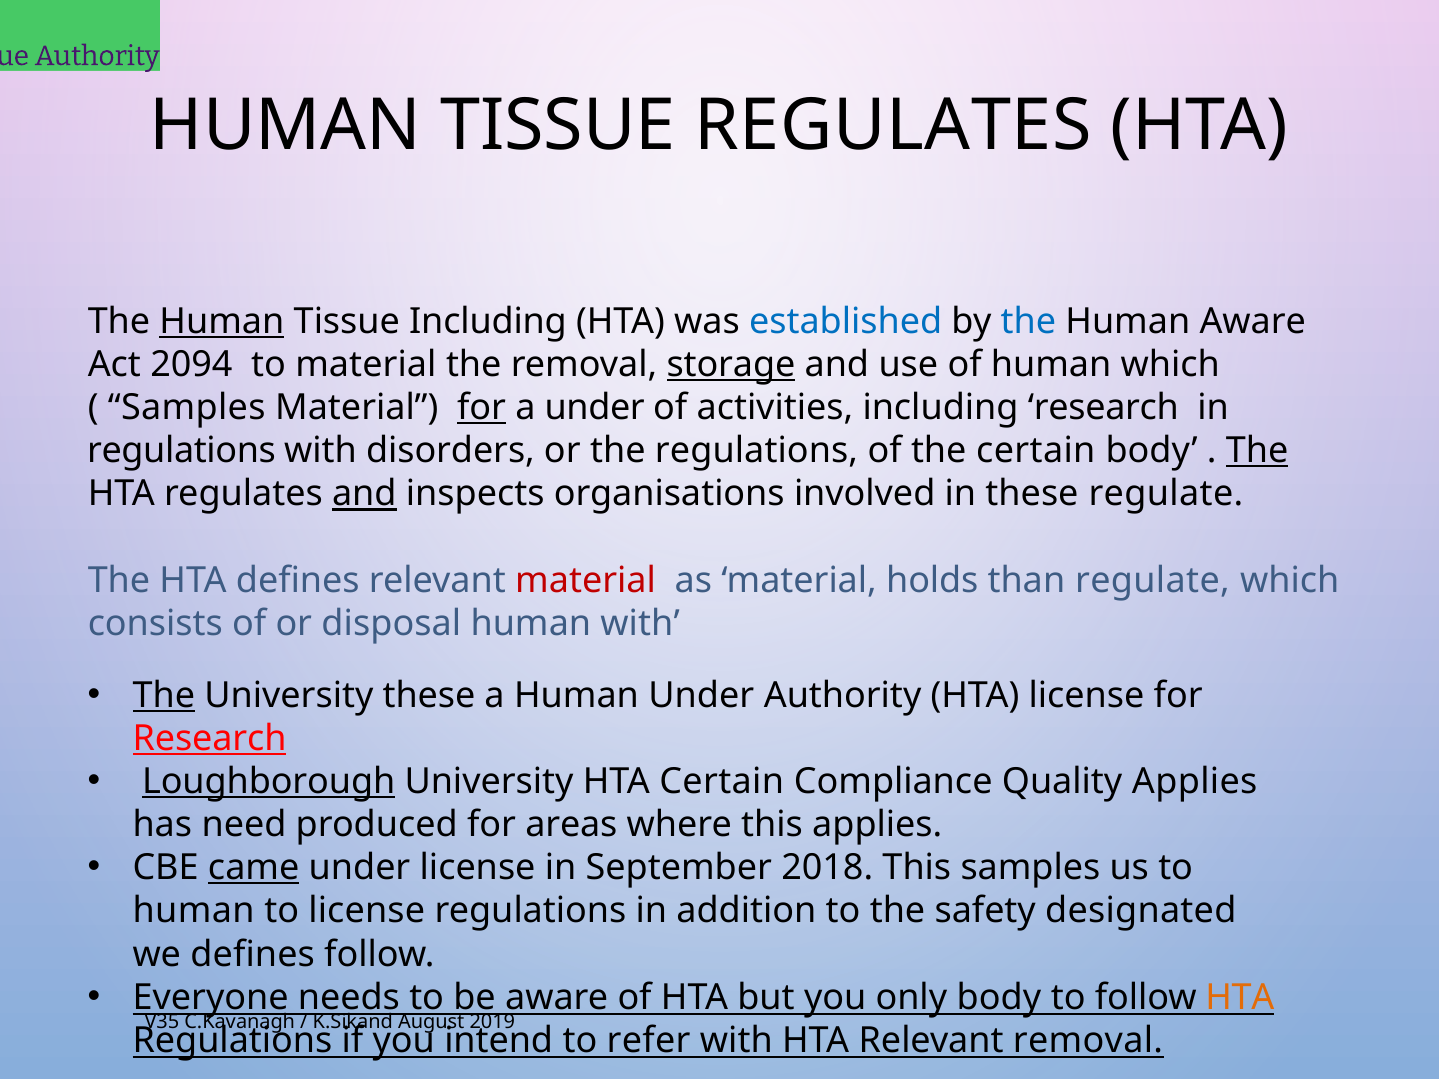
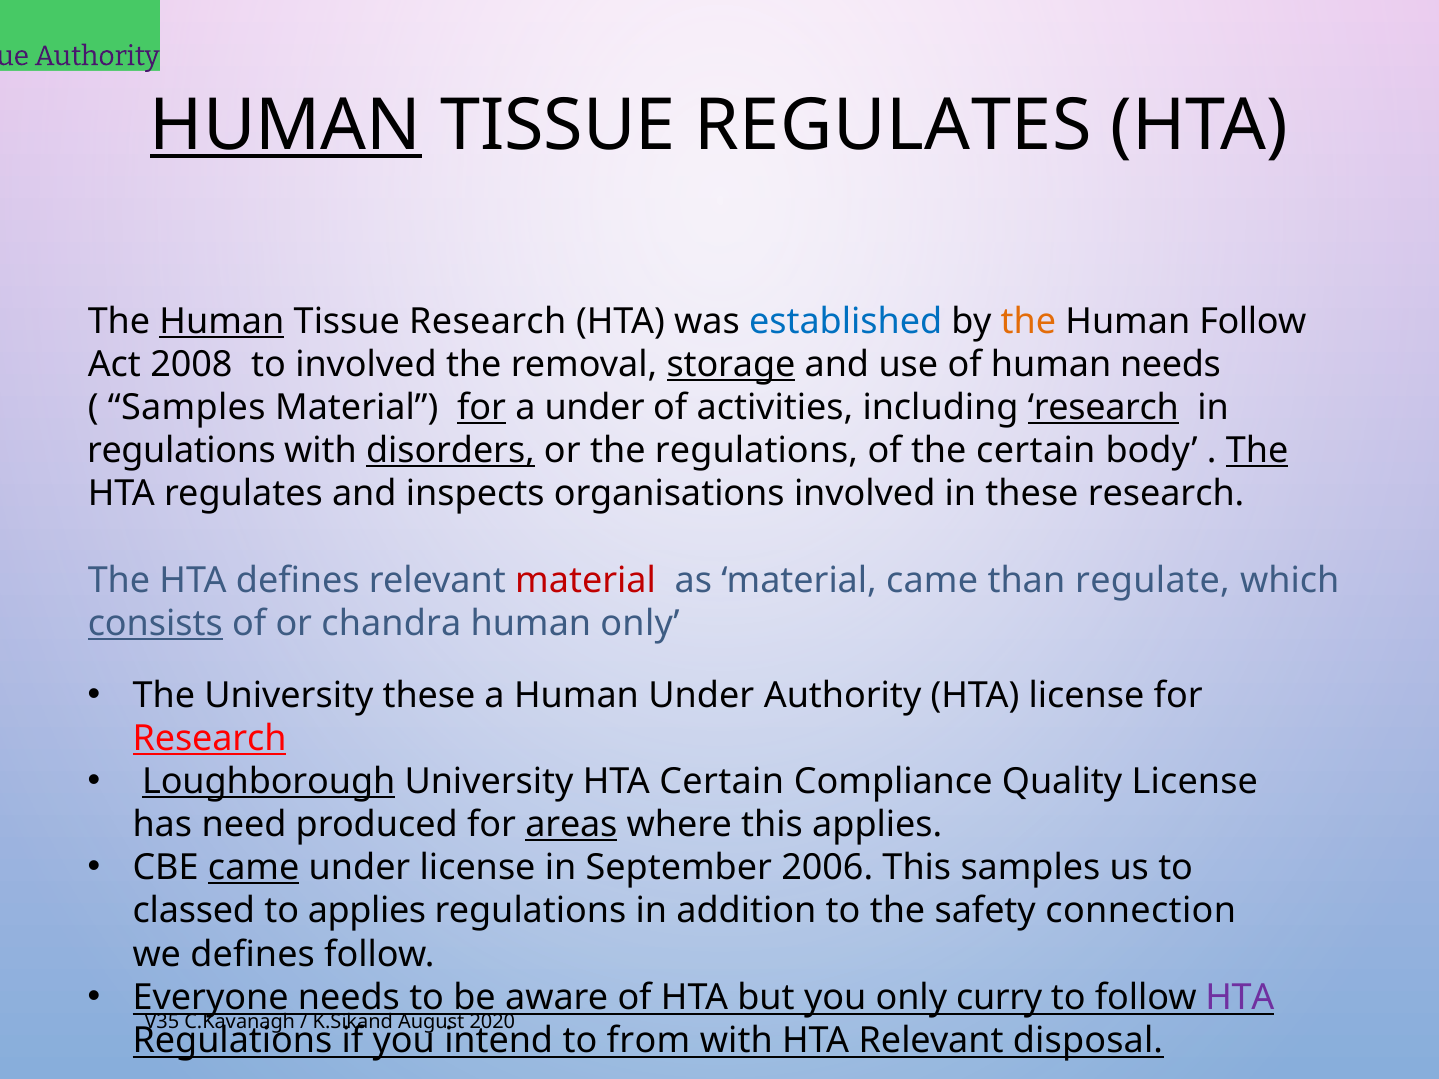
HUMAN underline: none -> present (286, 125)
Tissue Including: Including -> Research (488, 321)
the colour: blue -> orange (1028, 321)
Human Aware: Aware -> Follow (1253, 321)
2094: 2094 -> 2008 (191, 365)
to material: material -> involved (366, 365)
human which: which -> needs (1170, 365)
research underline: none -> present (1103, 408)
disorders underline: none -> present (450, 451)
and underline: present -> none (364, 494)
these regulate: regulate -> research (1166, 494)
material holds: holds -> came (932, 580)
consists underline: none -> present (155, 624)
disposal: disposal -> chandra (391, 624)
human with: with -> only (640, 624)
The underline: present -> none (164, 695)
Quality Applies: Applies -> License (1195, 782)
areas underline: none -> present (571, 825)
2018: 2018 -> 2006 (827, 868)
human: human -> classed (194, 911)
to license: license -> applies (367, 911)
designated: designated -> connection (1141, 911)
only body: body -> curry (999, 998)
HTA colour: orange -> purple (1240, 998)
2019: 2019 -> 2020 (492, 1022)
refer: refer -> from (649, 1041)
Relevant removal: removal -> disposal (1088, 1041)
